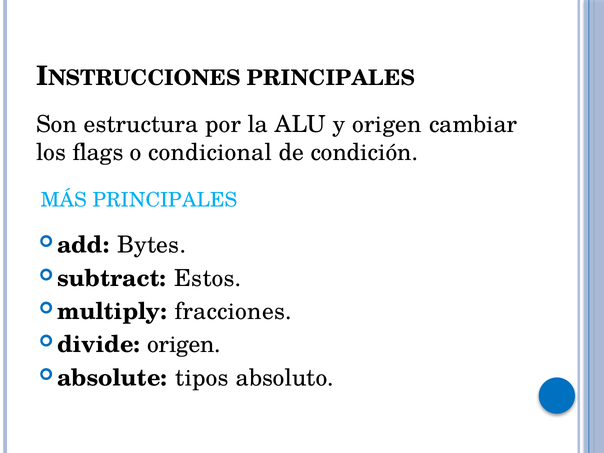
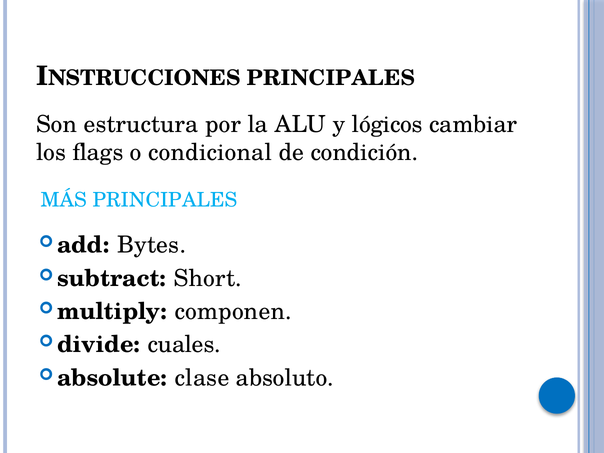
y origen: origen -> lógicos (387, 124)
Estos: Estos -> Short (208, 278)
fracciones: fracciones -> componen (233, 311)
divide origen: origen -> cuales (184, 345)
tipos: tipos -> clase (202, 378)
